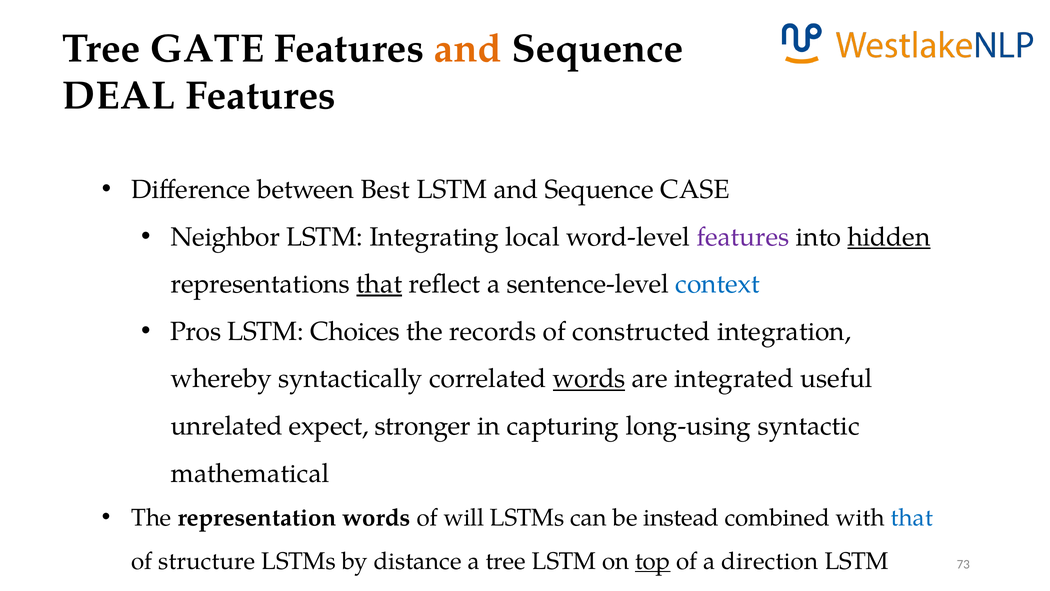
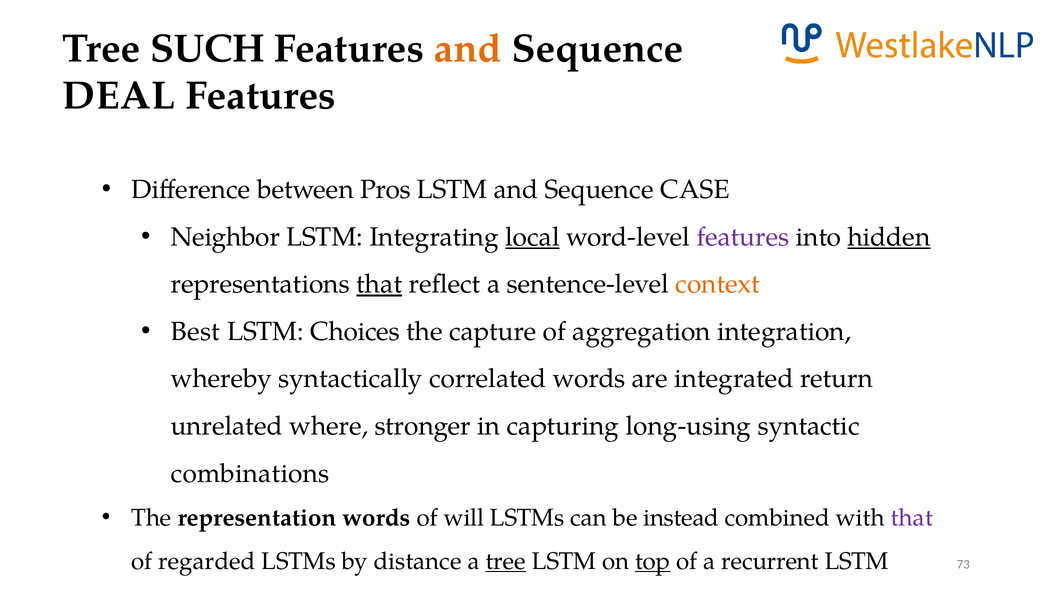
GATE: GATE -> SUCH (208, 49)
Best: Best -> Pros (385, 190)
local underline: none -> present (532, 237)
context colour: blue -> orange (718, 284)
Pros: Pros -> Best (195, 331)
records: records -> capture (493, 331)
constructed: constructed -> aggregation (642, 331)
words underline: present -> none (589, 379)
useful: useful -> return (836, 379)
expect: expect -> where (329, 426)
mathematical: mathematical -> combinations (250, 473)
that colour: blue -> purple (912, 517)
structure: structure -> regarded (207, 561)
tree underline: none -> present (506, 561)
direction: direction -> recurrent (770, 561)
